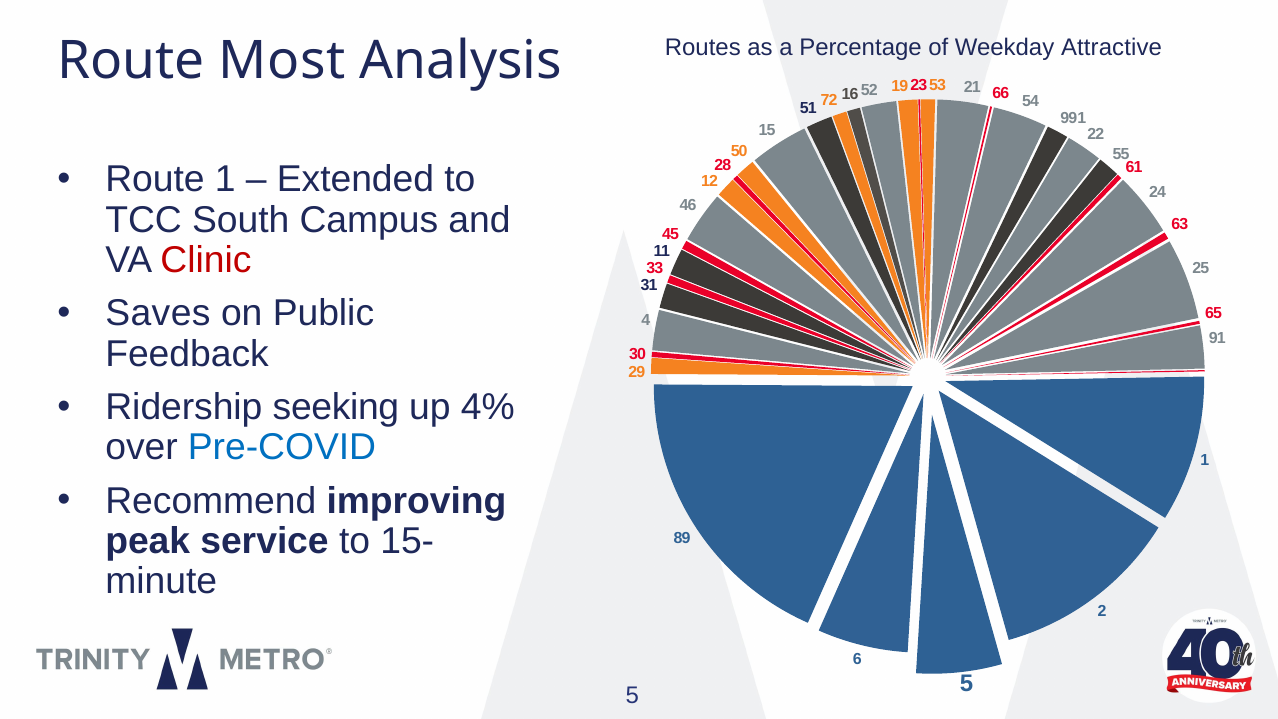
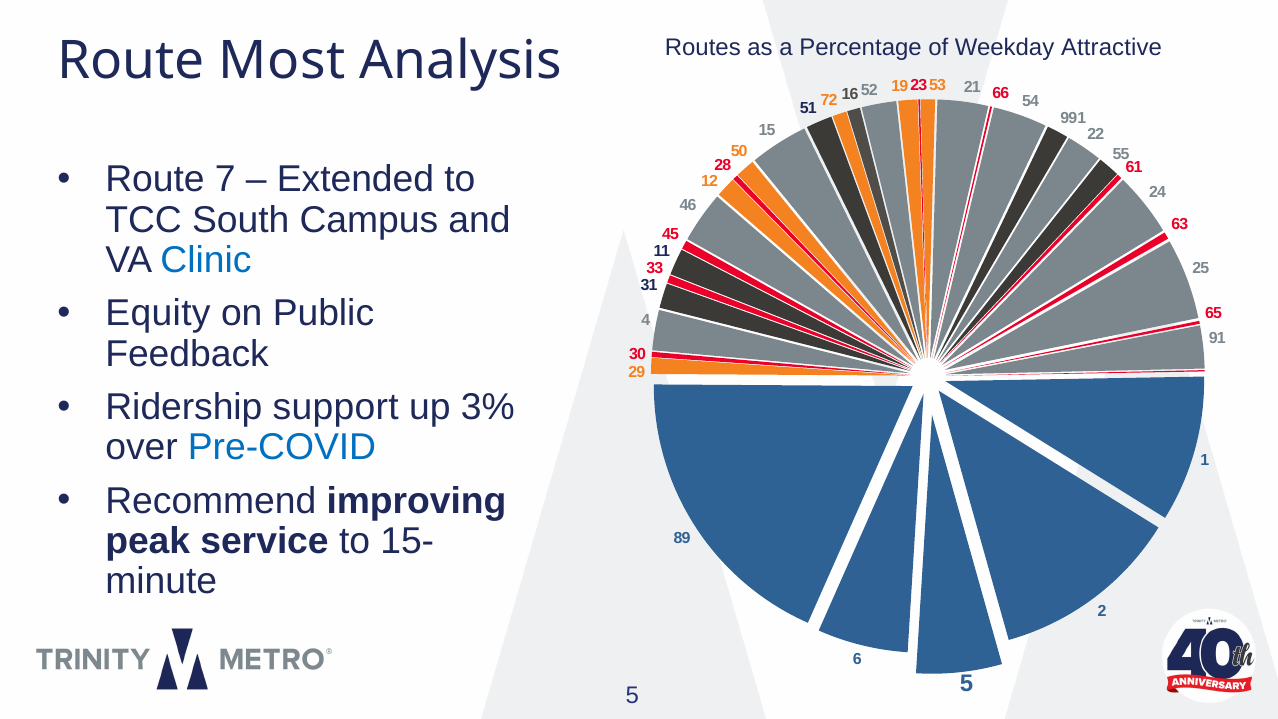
Route 1: 1 -> 7 (225, 180)
Clinic colour: red -> blue (206, 260)
Saves: Saves -> Equity (158, 314)
seeking: seeking -> support (336, 407)
4%: 4% -> 3% (488, 407)
